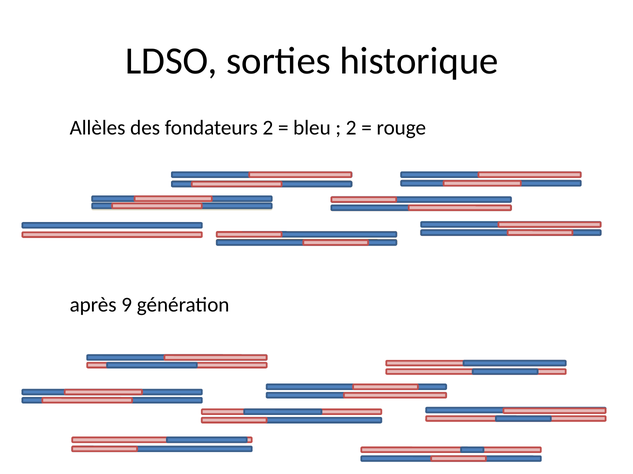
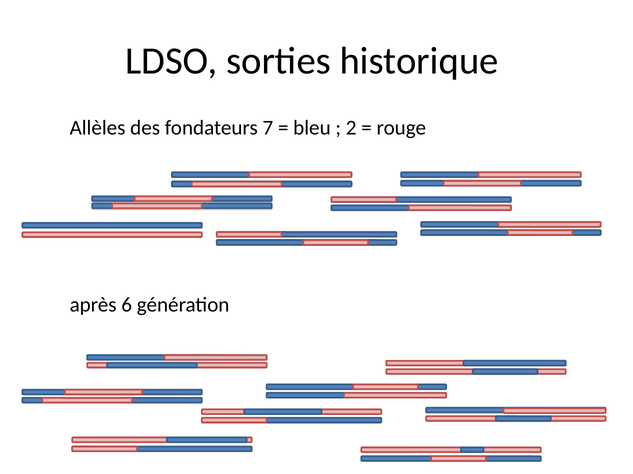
fondateurs 2: 2 -> 7 (268, 128)
9: 9 -> 6 (127, 305)
